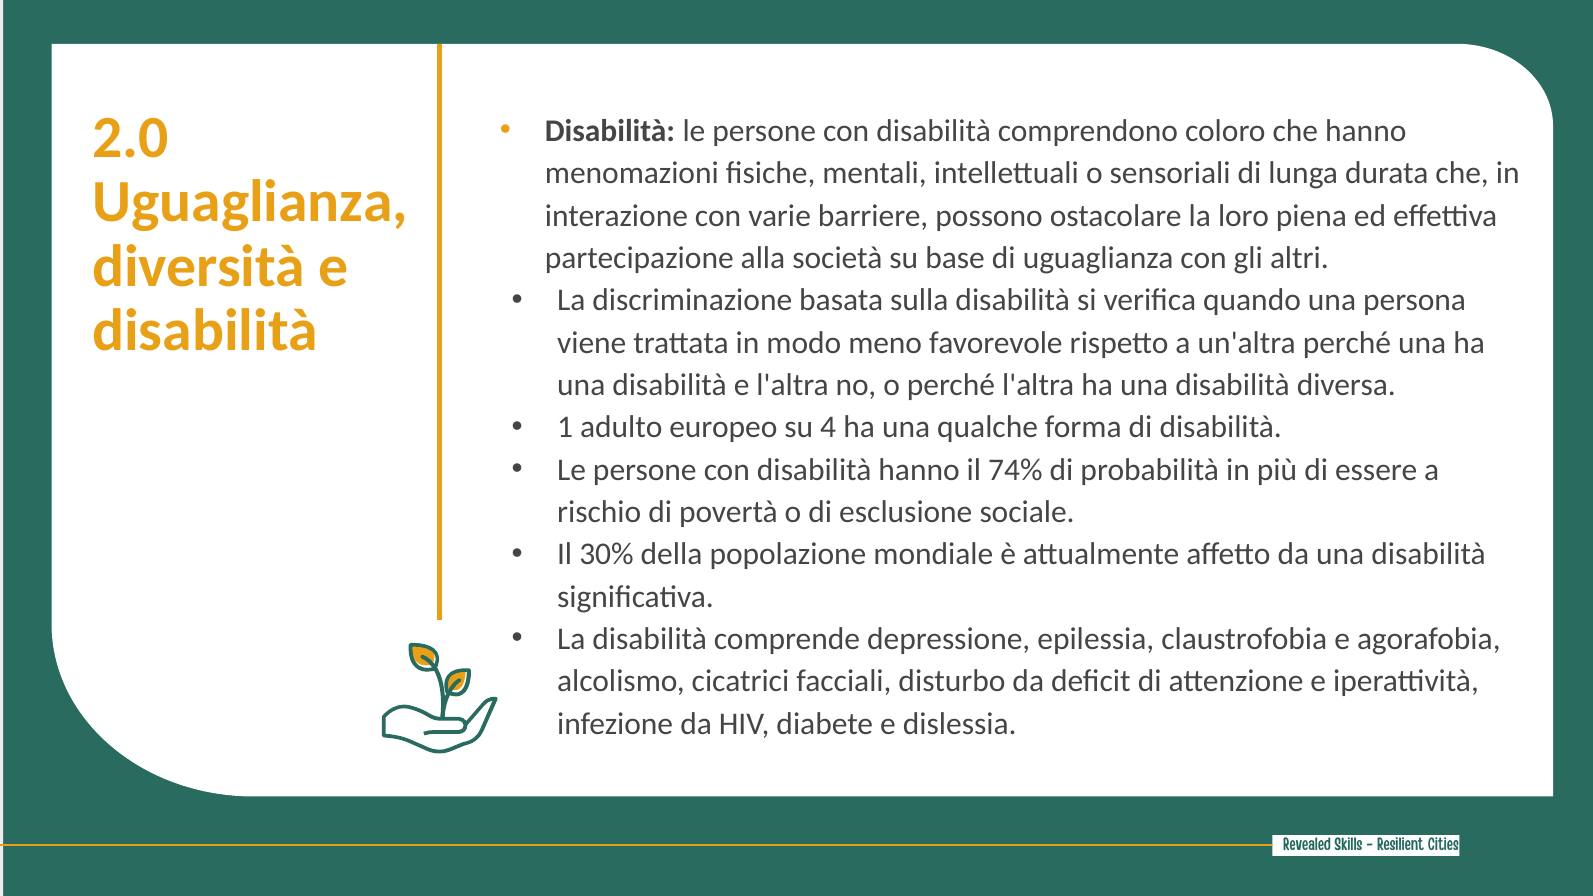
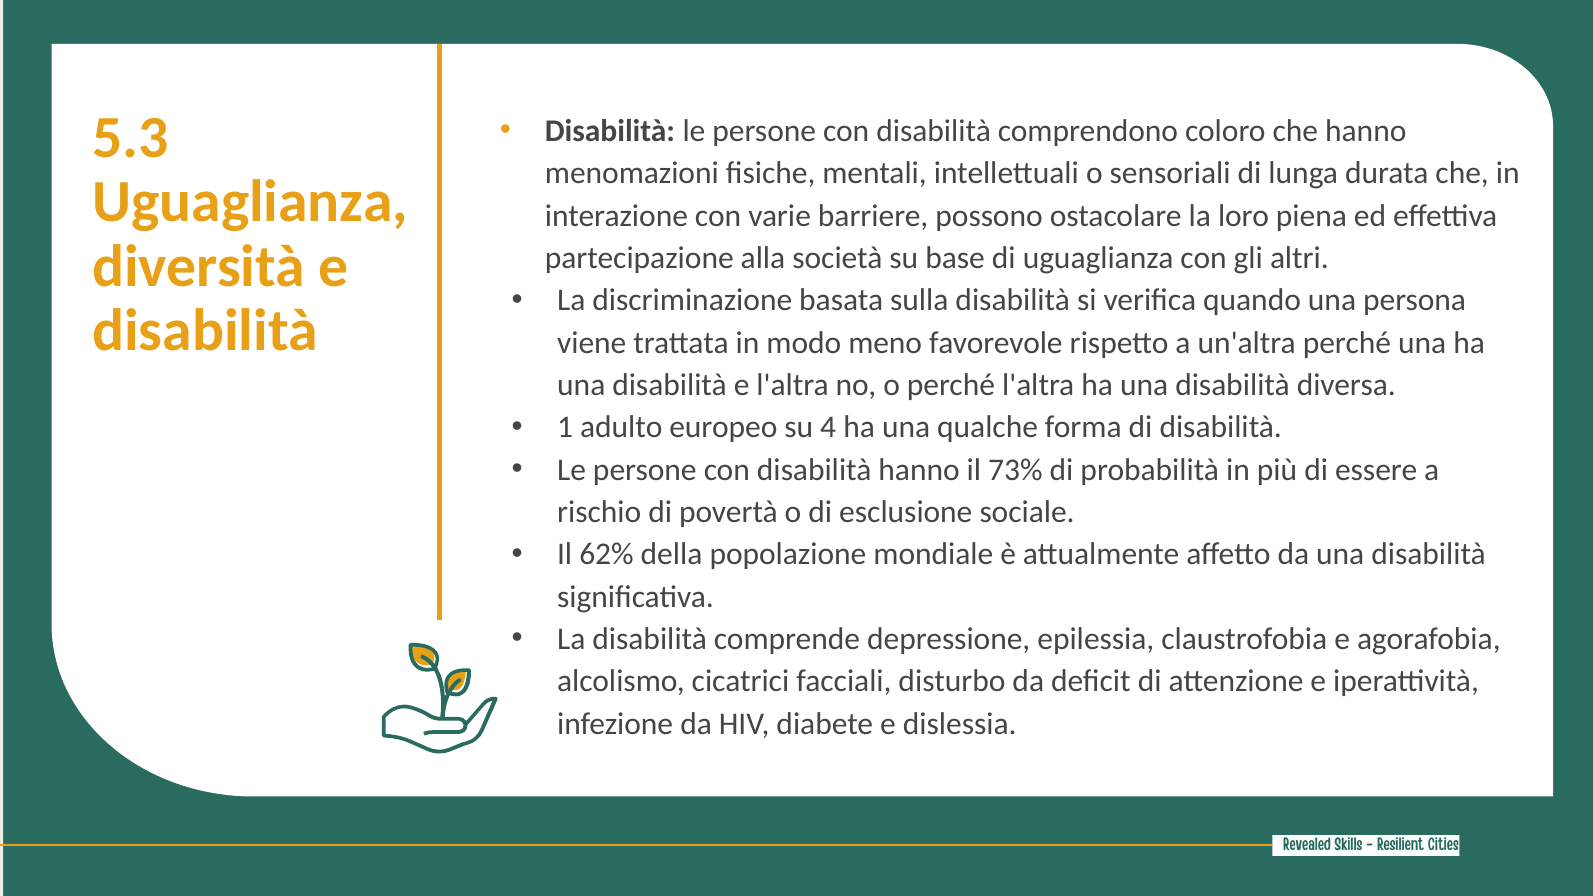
2.0: 2.0 -> 5.3 (131, 137)
74%: 74% -> 73% (1015, 470)
30%: 30% -> 62% (606, 554)
